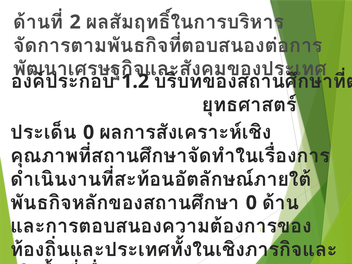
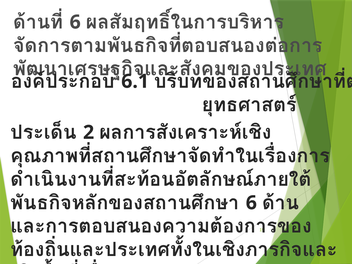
2: 2 -> 6 (75, 22)
1.2: 1.2 -> 6.1 (135, 81)
0: 0 -> 2 (89, 132)
0: 0 -> 6 (251, 203)
